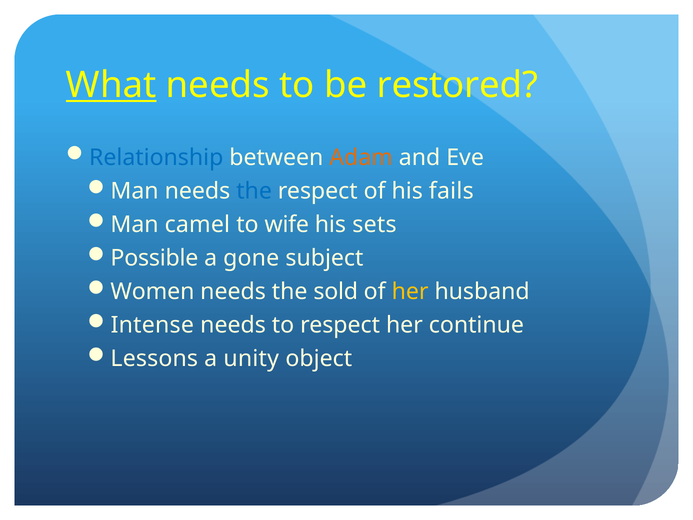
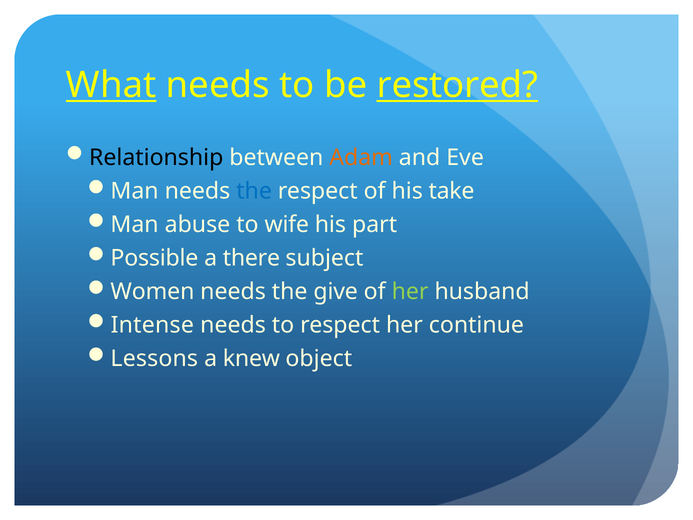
restored underline: none -> present (457, 85)
Relationship colour: blue -> black (156, 158)
fails: fails -> take (452, 191)
camel: camel -> abuse (197, 225)
sets: sets -> part (375, 225)
gone: gone -> there (251, 258)
sold: sold -> give (336, 292)
her colour: yellow -> light green (410, 292)
unity: unity -> knew (251, 359)
